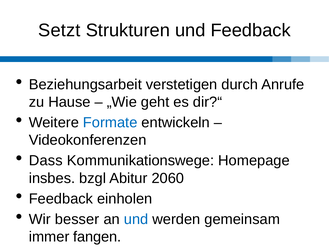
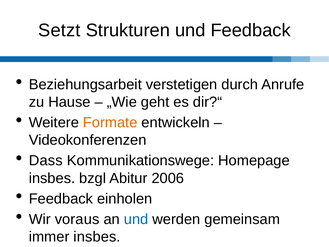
Formate colour: blue -> orange (110, 122)
2060: 2060 -> 2006 (168, 178)
besser: besser -> voraus (77, 219)
immer fangen: fangen -> insbes (97, 237)
